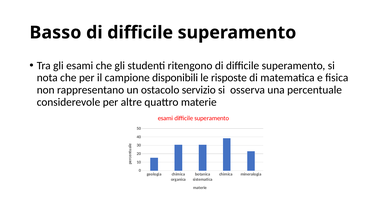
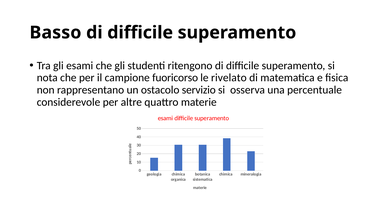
disponibili: disponibili -> fuoricorso (175, 78)
risposte: risposte -> rivelato (229, 78)
